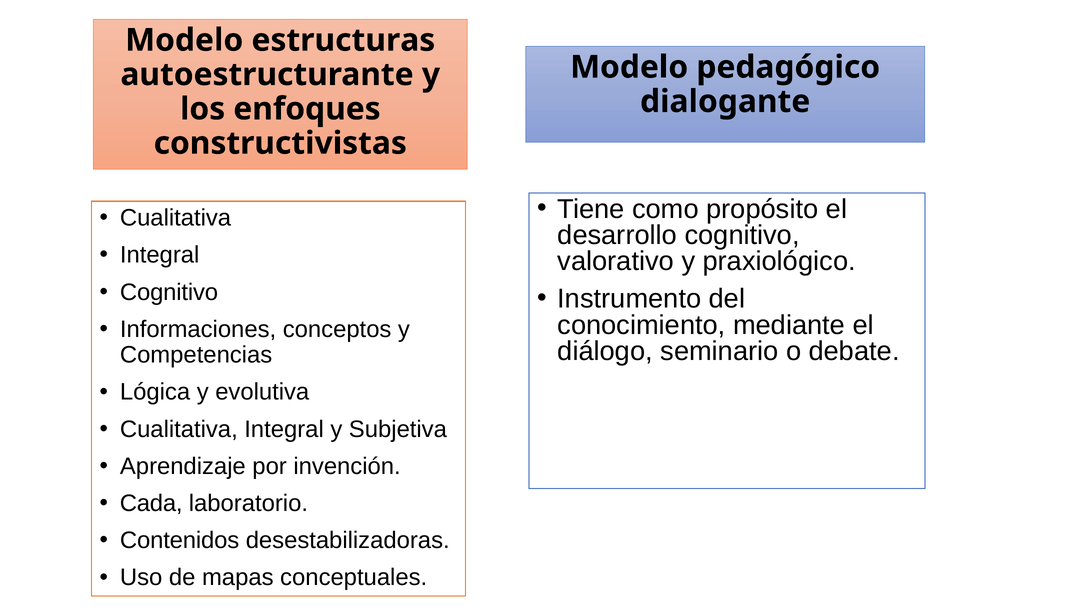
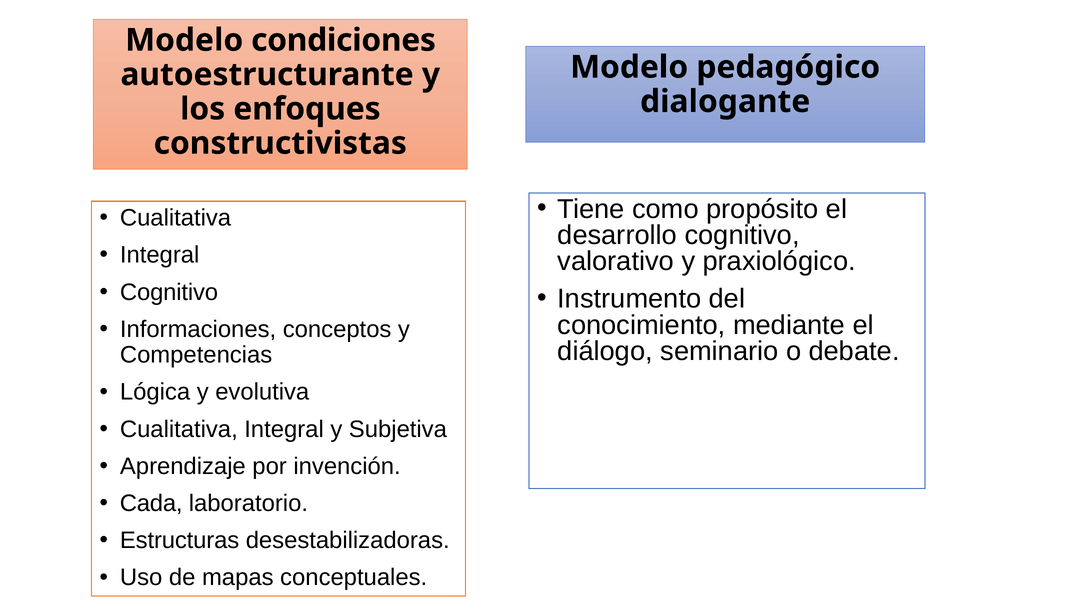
estructuras: estructuras -> condiciones (344, 40)
Contenidos: Contenidos -> Estructuras (180, 541)
